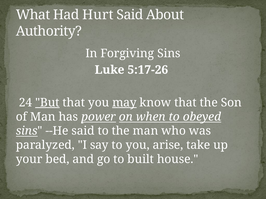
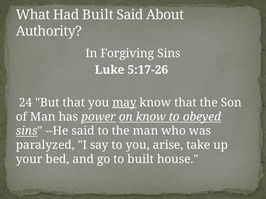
Had Hurt: Hurt -> Built (98, 15)
But underline: present -> none (47, 103)
on when: when -> know (151, 117)
